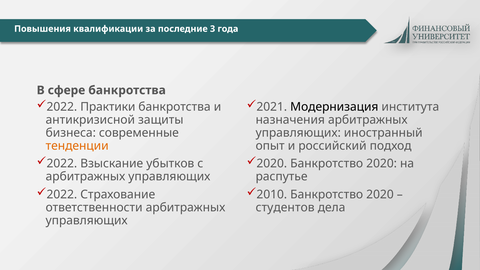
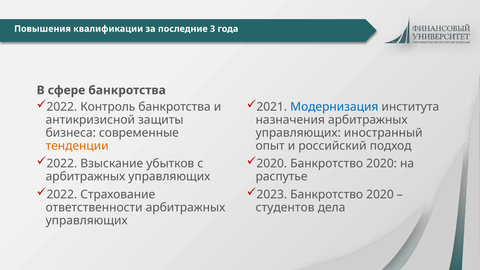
Практики: Практики -> Контроль (108, 107)
Модернизация colour: black -> blue (334, 107)
2010: 2010 -> 2023 (272, 195)
